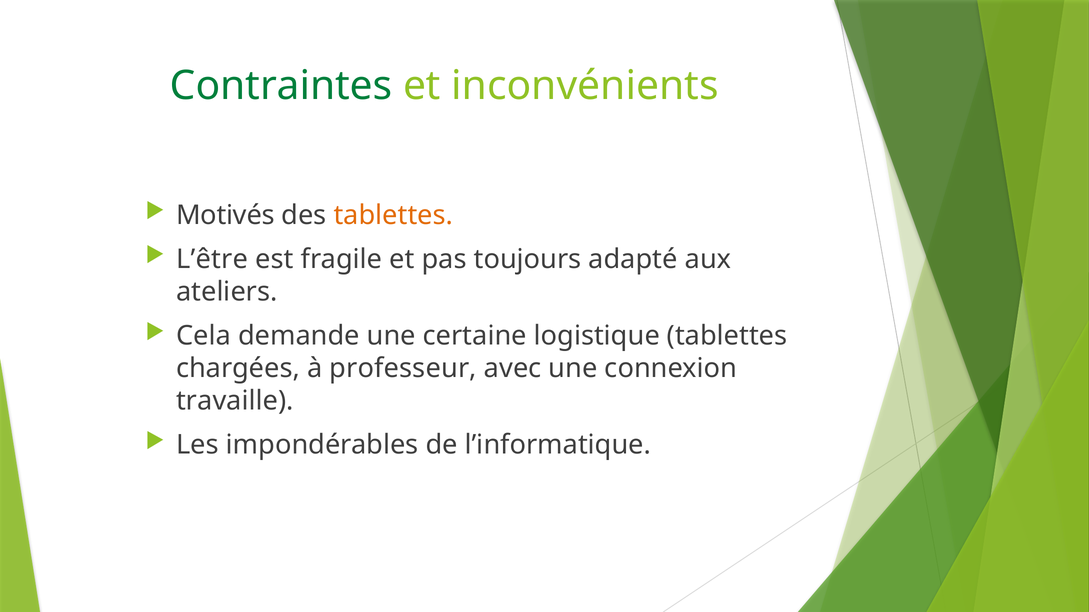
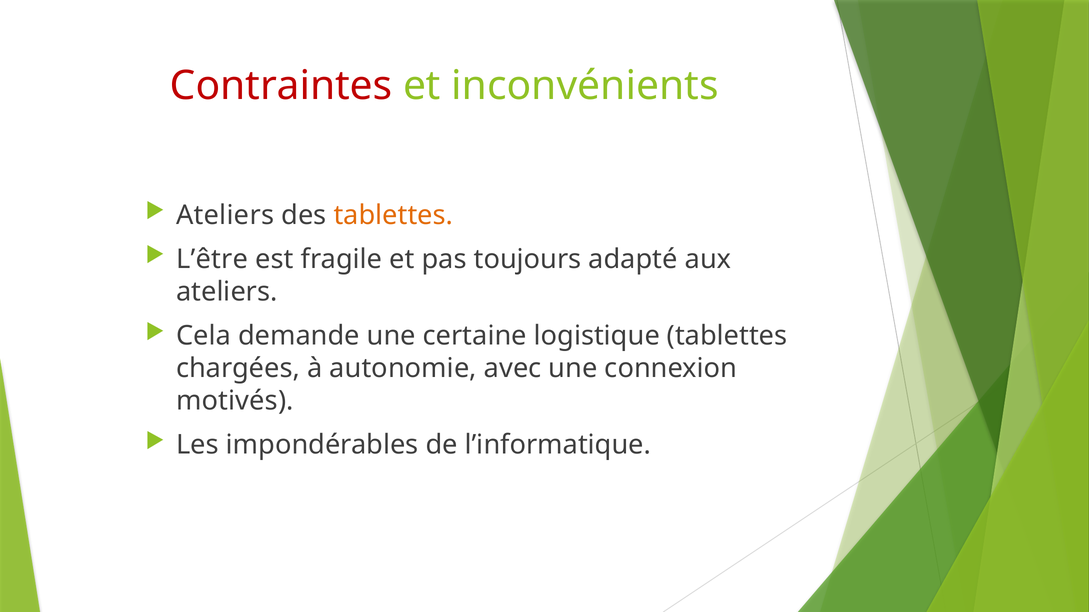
Contraintes colour: green -> red (281, 86)
Motivés: Motivés -> Ateliers (225, 215)
professeur: professeur -> autonomie (403, 369)
travaille: travaille -> motivés (235, 401)
